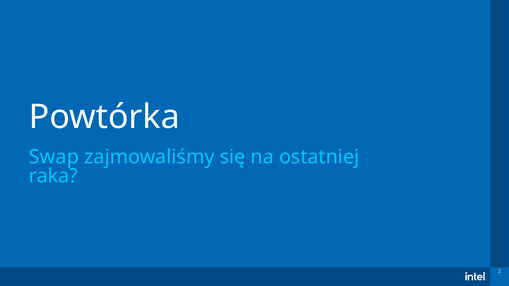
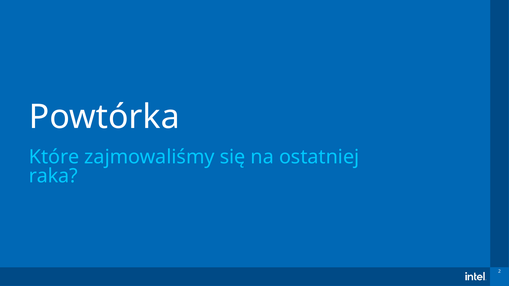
Swap: Swap -> Które (54, 157)
